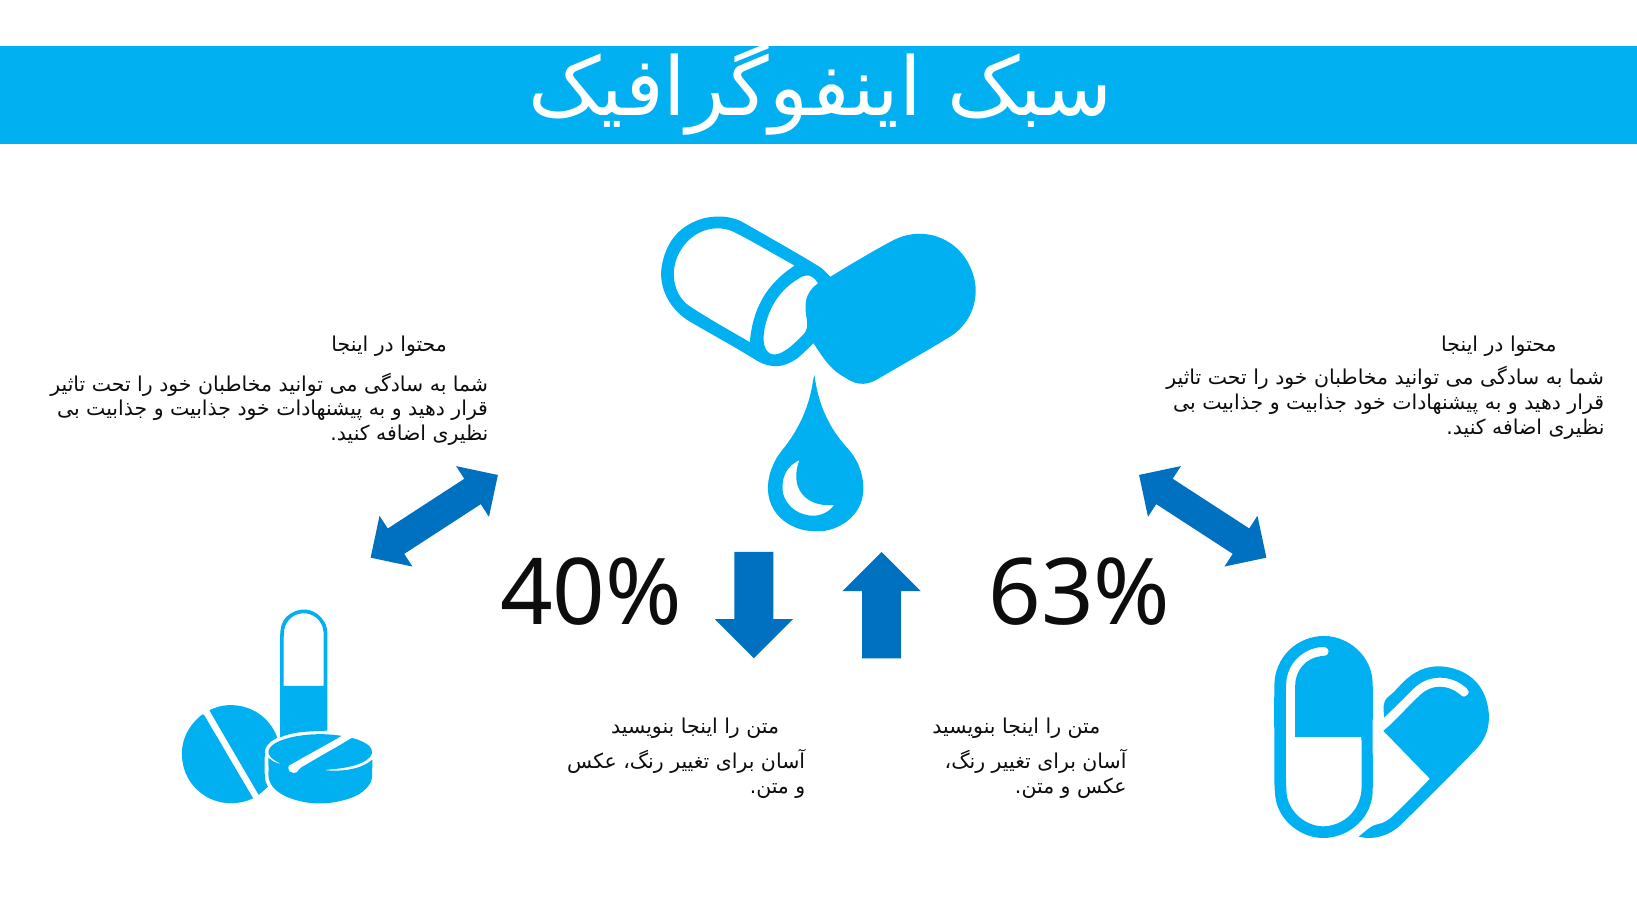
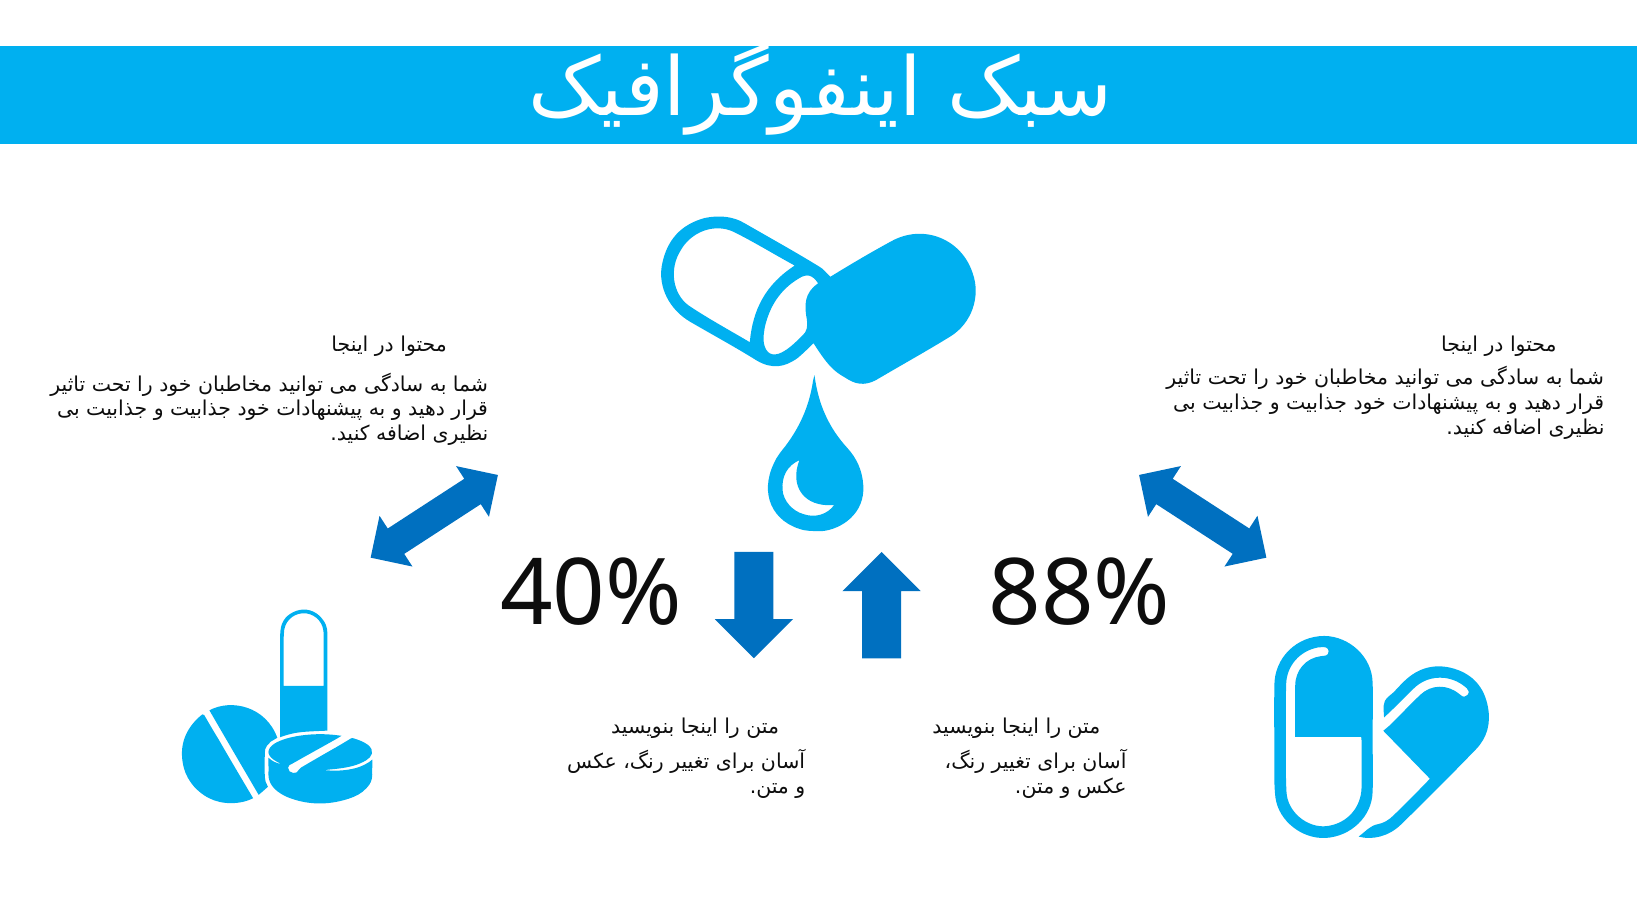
63%: 63% -> 88% (1079, 594)
